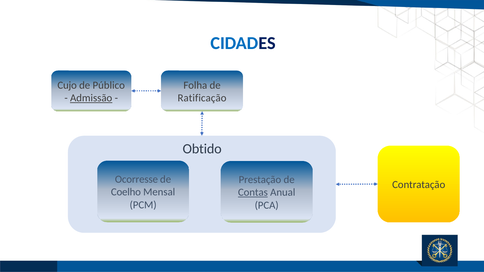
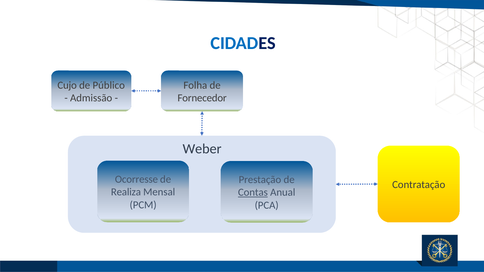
Admissão underline: present -> none (91, 98)
Ratificação: Ratificação -> Fornecedor (202, 98)
Obtido: Obtido -> Weber (202, 149)
Coelho: Coelho -> Realiza (126, 192)
